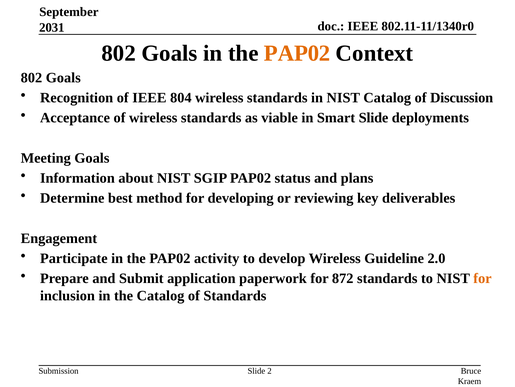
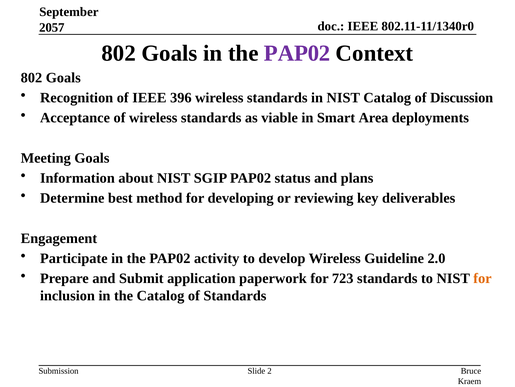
2031: 2031 -> 2057 (52, 27)
PAP02 colour: orange -> purple (297, 53)
804: 804 -> 396 (181, 98)
Smart Slide: Slide -> Area (374, 118)
872: 872 -> 723 (343, 278)
